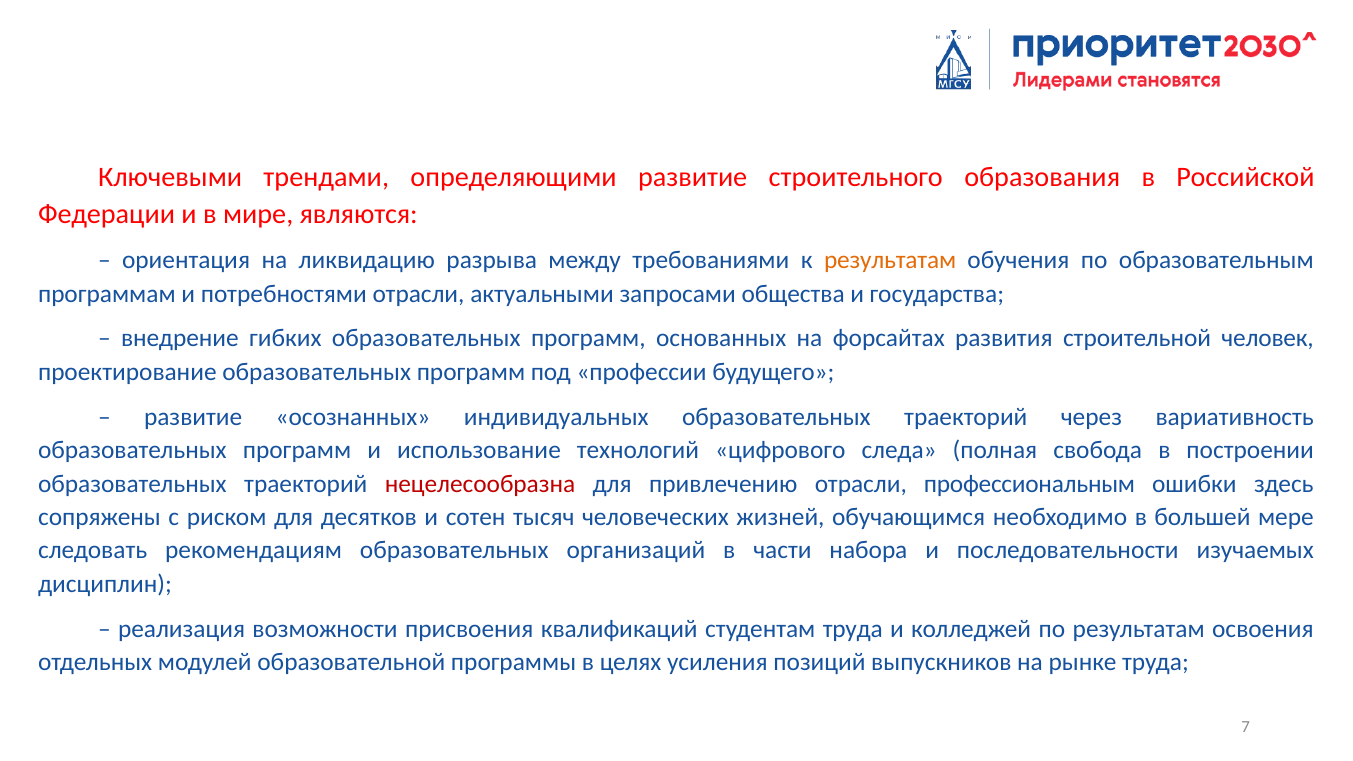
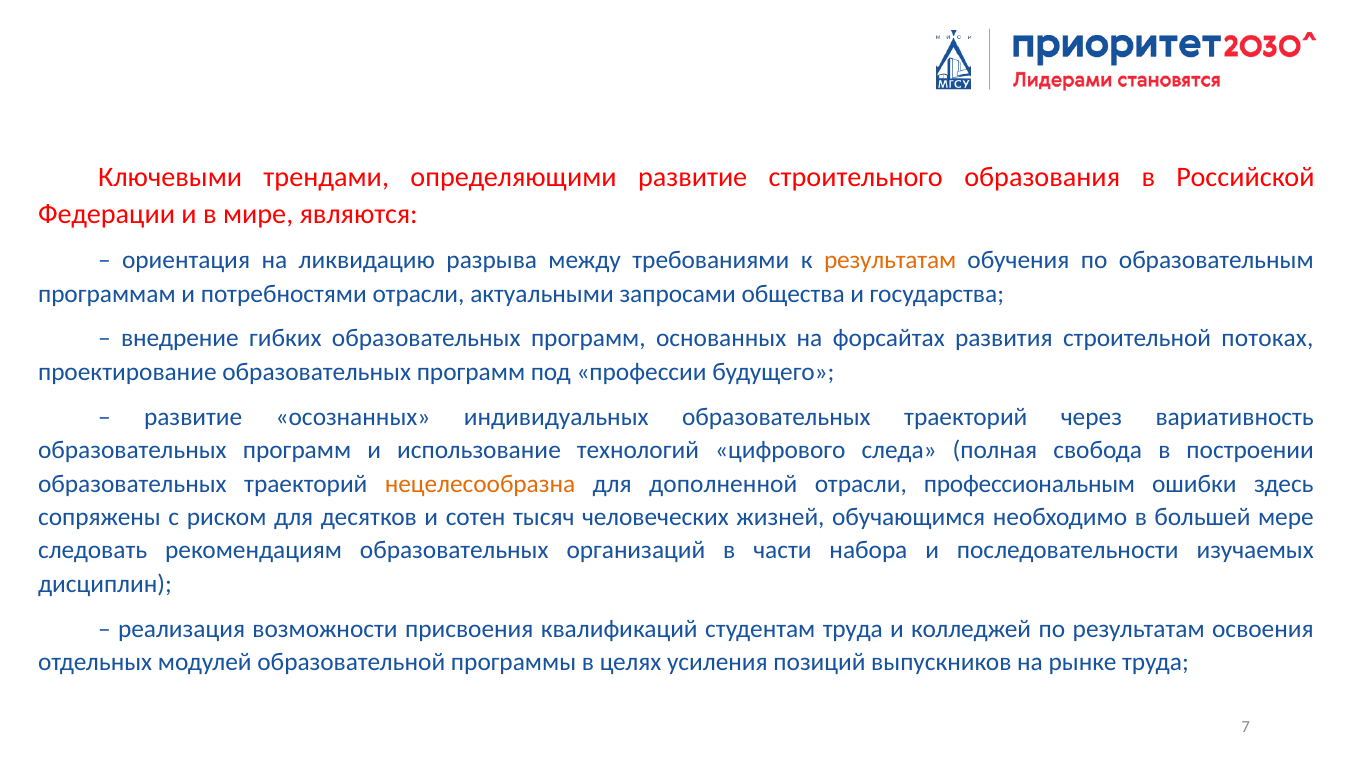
человек: человек -> потоках (1267, 339)
нецелесообразна colour: red -> orange (480, 484)
привлечению: привлечению -> дополненной (723, 484)
